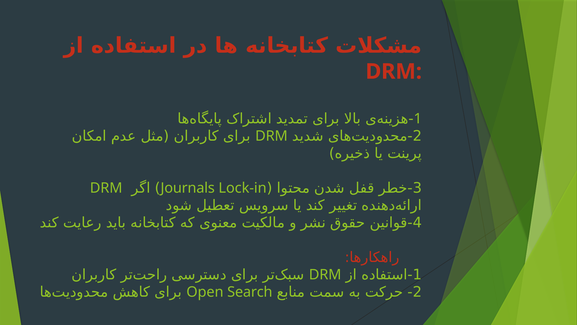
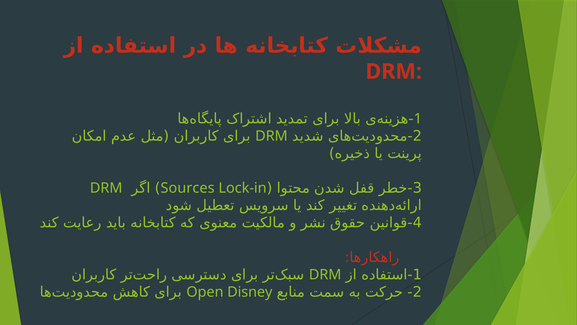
Journals: Journals -> Sources (188, 188)
Search: Search -> Disney (250, 292)
